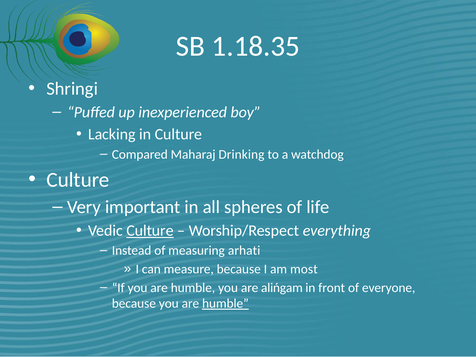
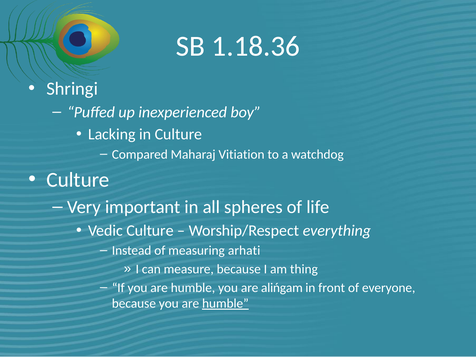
1.18.35: 1.18.35 -> 1.18.36 (256, 46)
Drinking: Drinking -> Vitiation (242, 154)
Culture underline: present -> none (150, 231)
most: most -> thing (304, 269)
